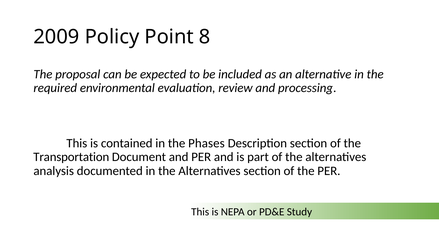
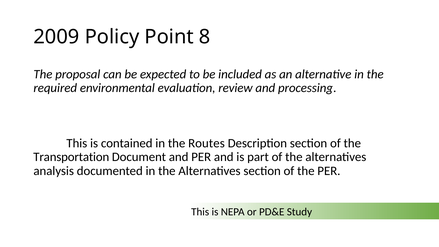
Phases: Phases -> Routes (206, 143)
